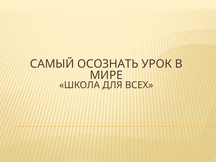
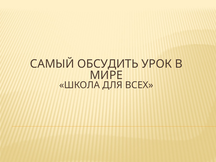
ОСОЗНАТЬ: ОСОЗНАТЬ -> ОБСУДИТЬ (108, 64)
